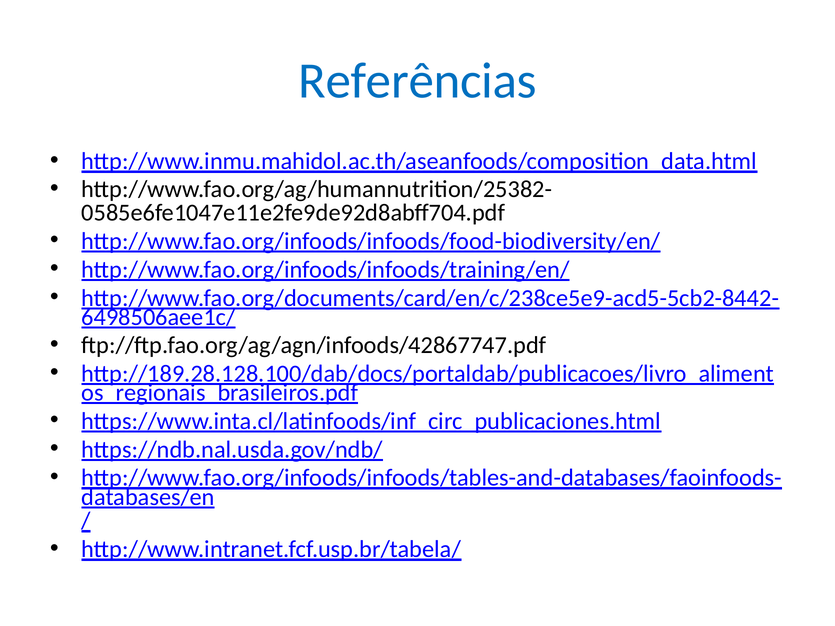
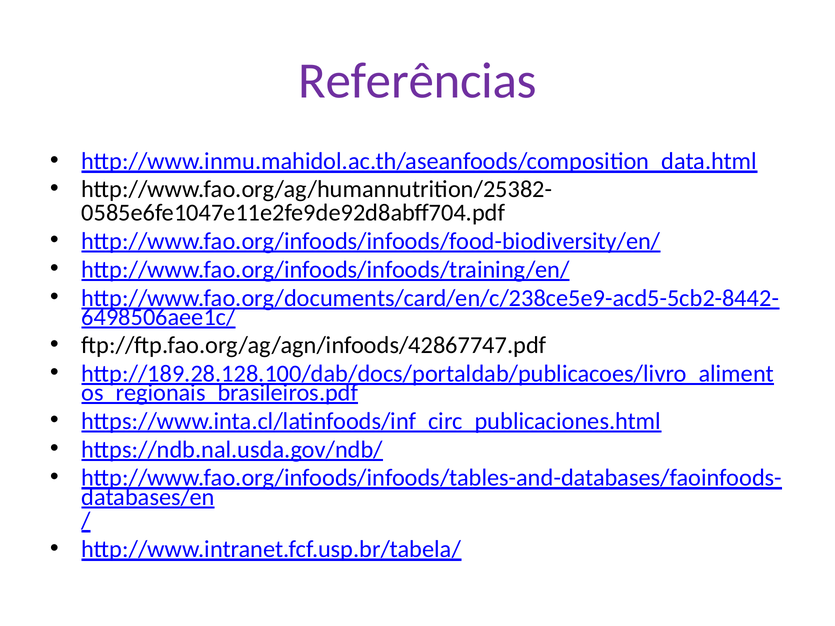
Referências colour: blue -> purple (418, 81)
